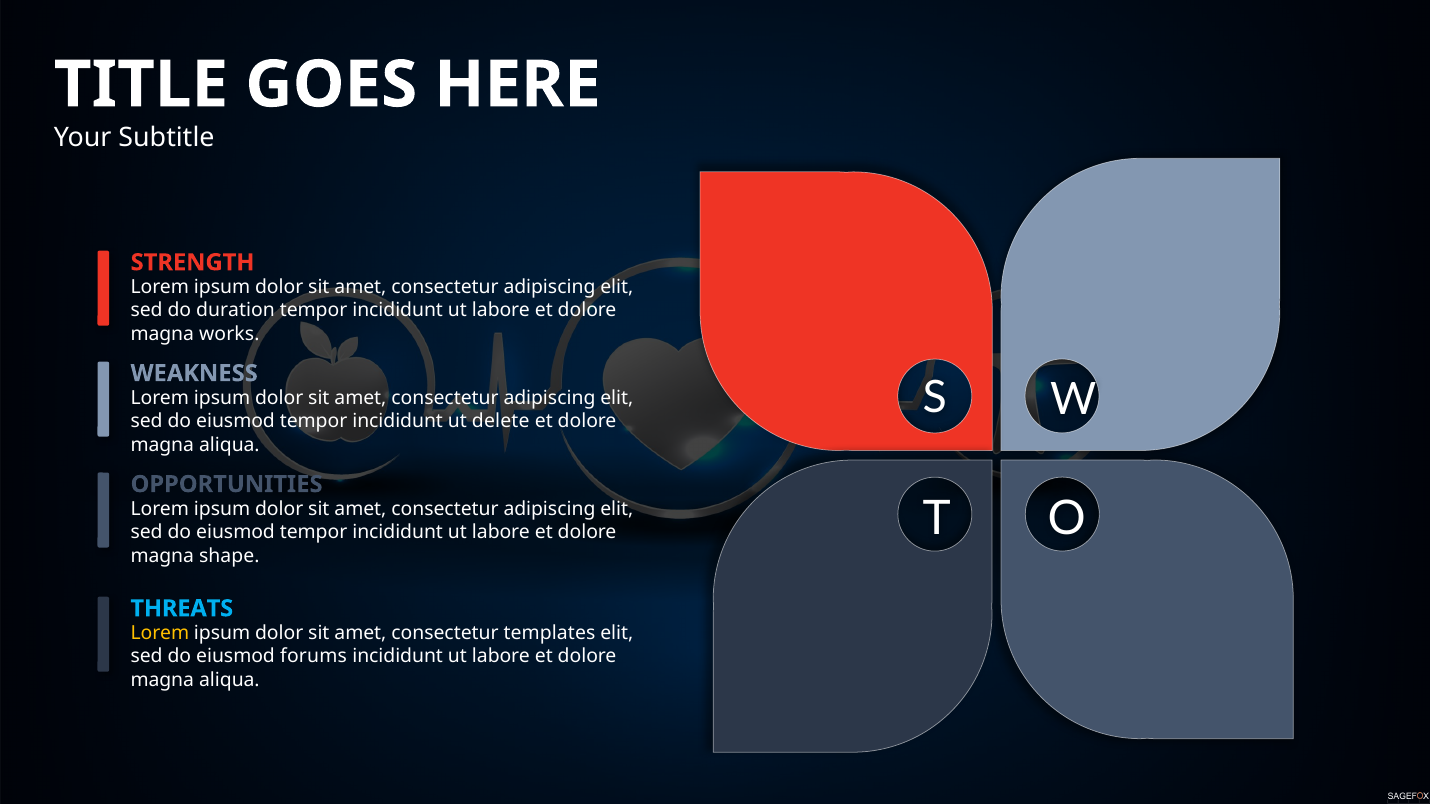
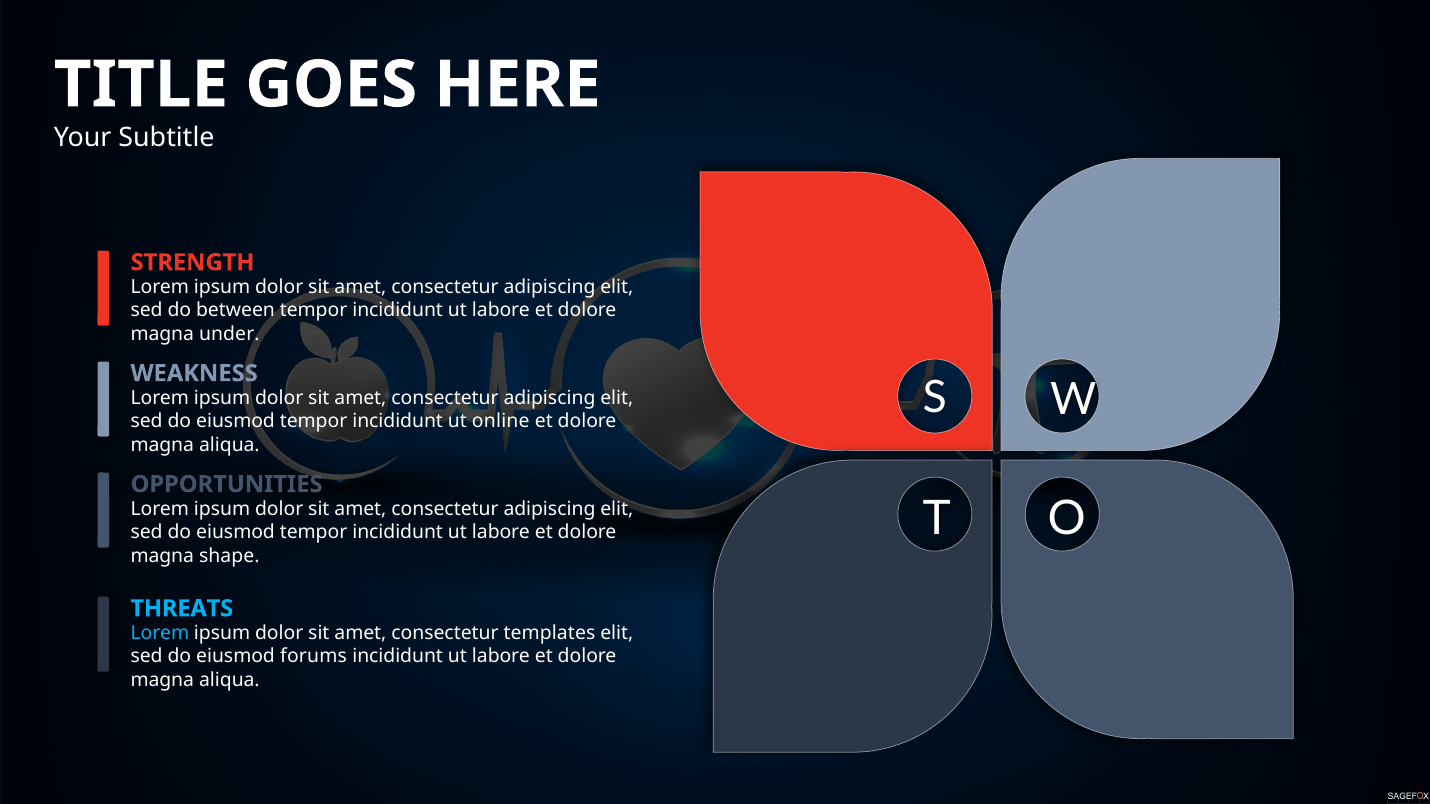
duration: duration -> between (235, 311)
works: works -> under (229, 334)
delete: delete -> online (501, 422)
Lorem colour: yellow -> light blue (160, 634)
